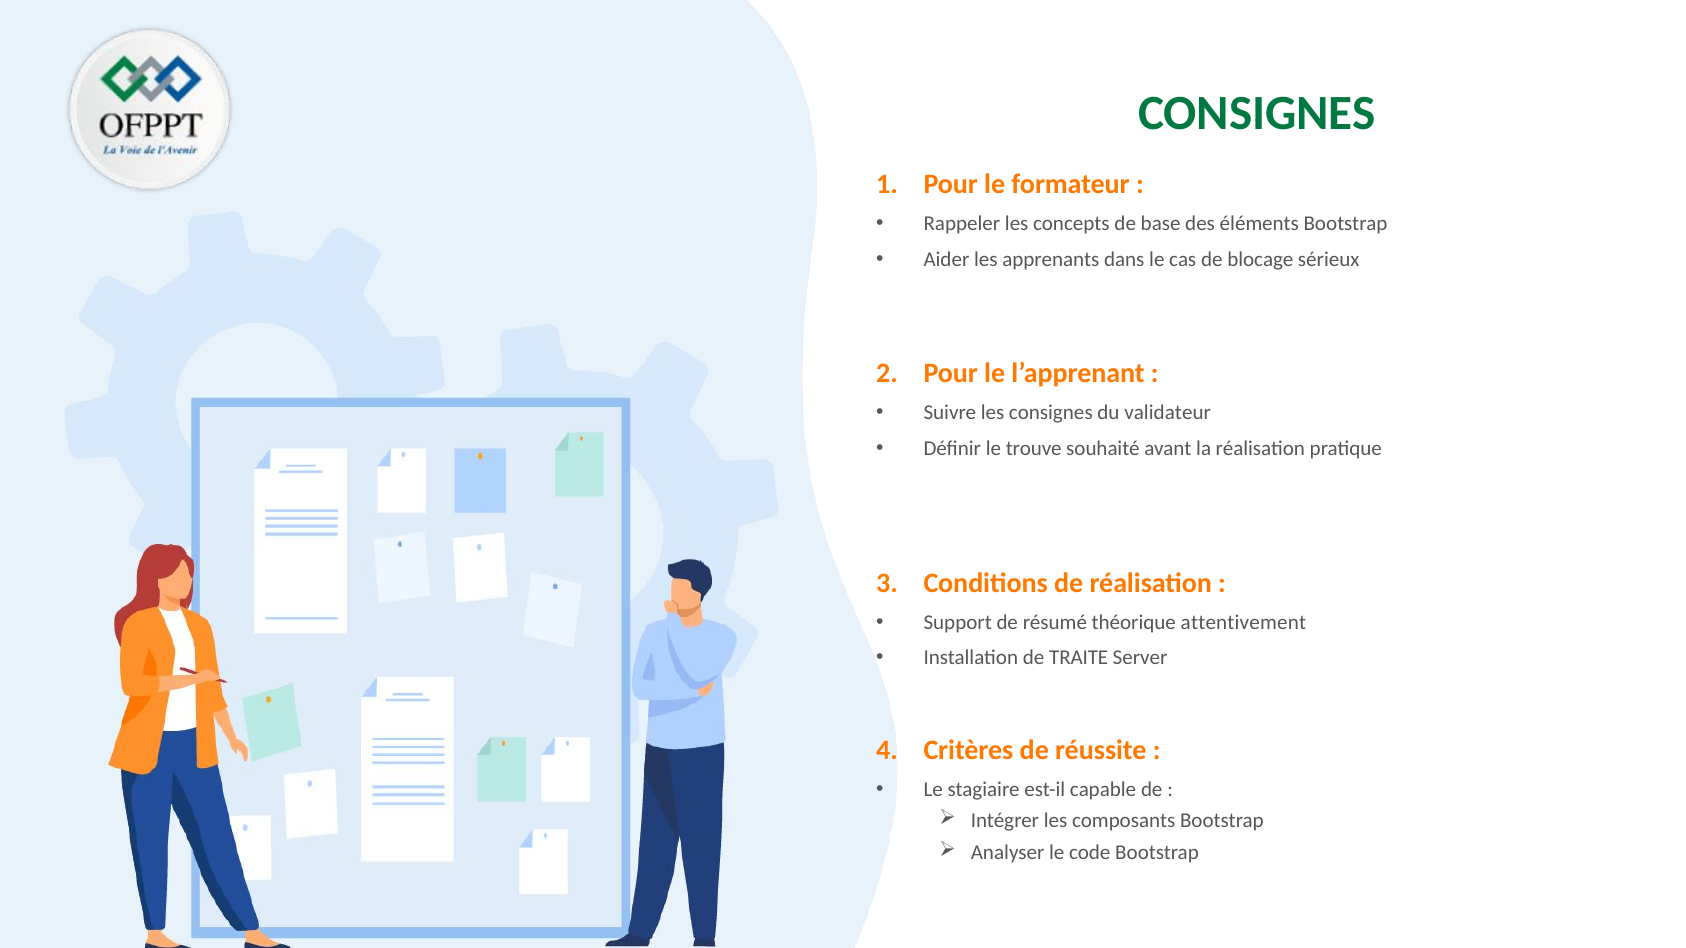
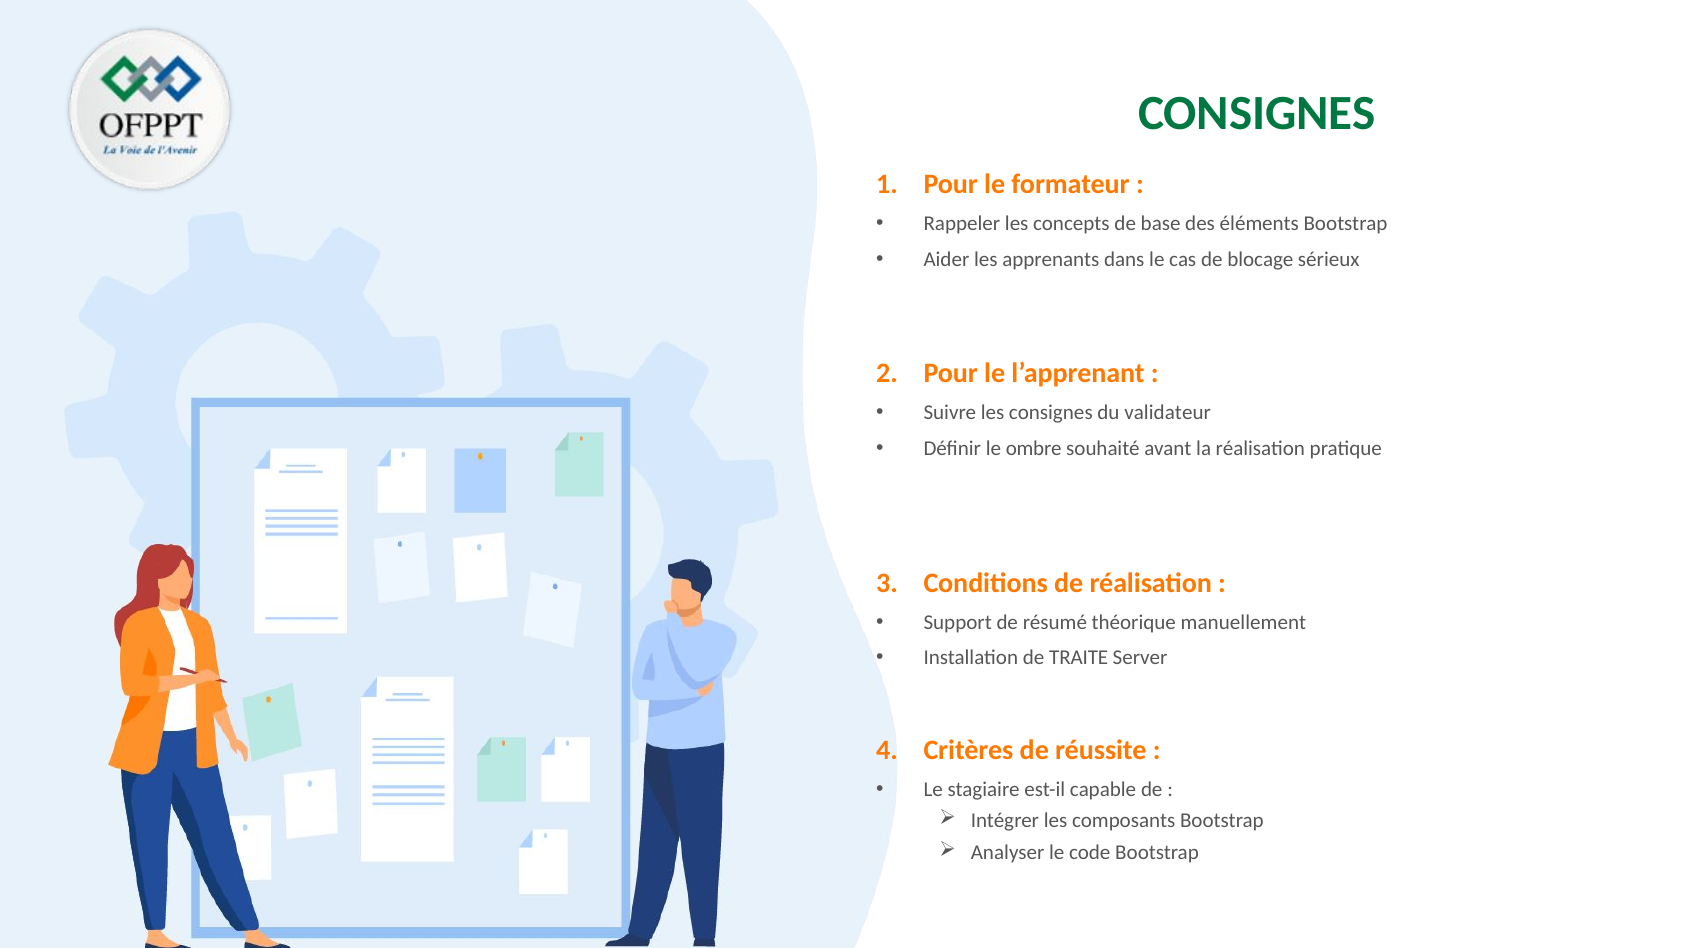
trouve: trouve -> ombre (1034, 449)
attentivement: attentivement -> manuellement (1243, 622)
